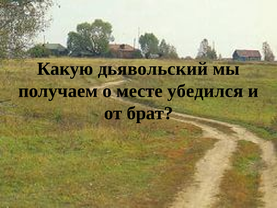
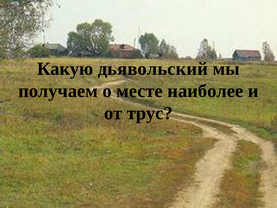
убедился: убедился -> наиболее (205, 91)
брат: брат -> трус (150, 113)
